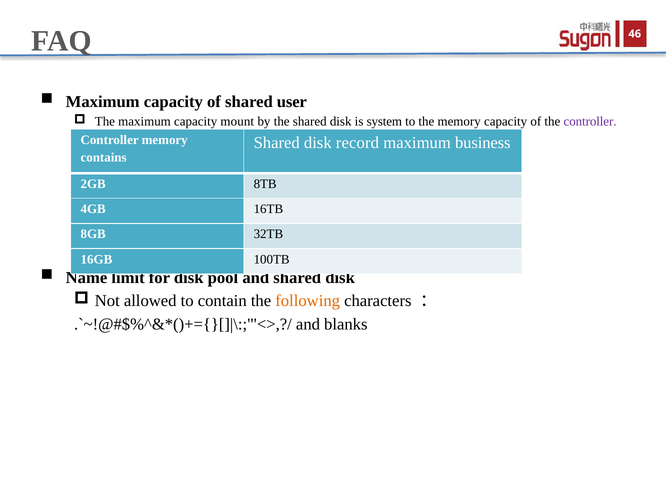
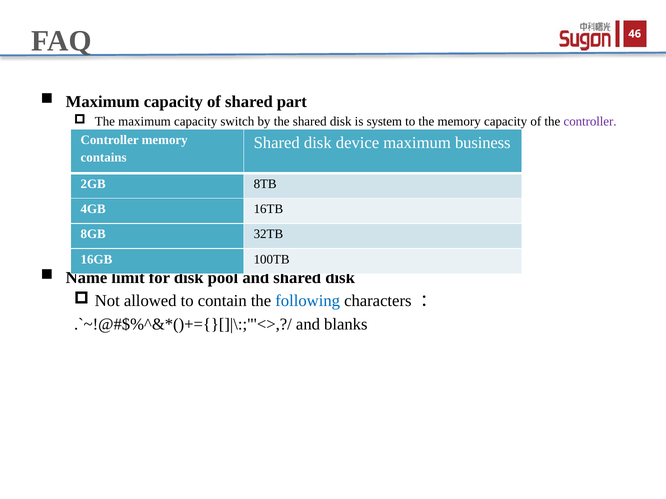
user: user -> part (292, 102)
mount: mount -> switch (237, 122)
record: record -> device (358, 143)
following colour: orange -> blue (308, 301)
